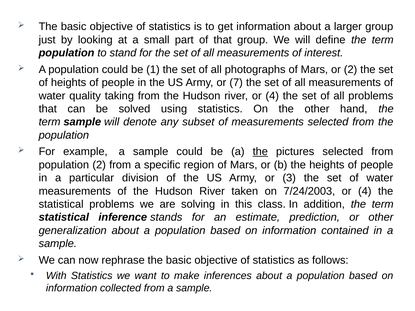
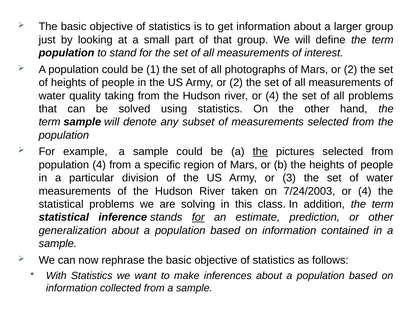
Army or 7: 7 -> 2 (236, 83)
population 2: 2 -> 4 (99, 165)
for underline: none -> present (198, 217)
